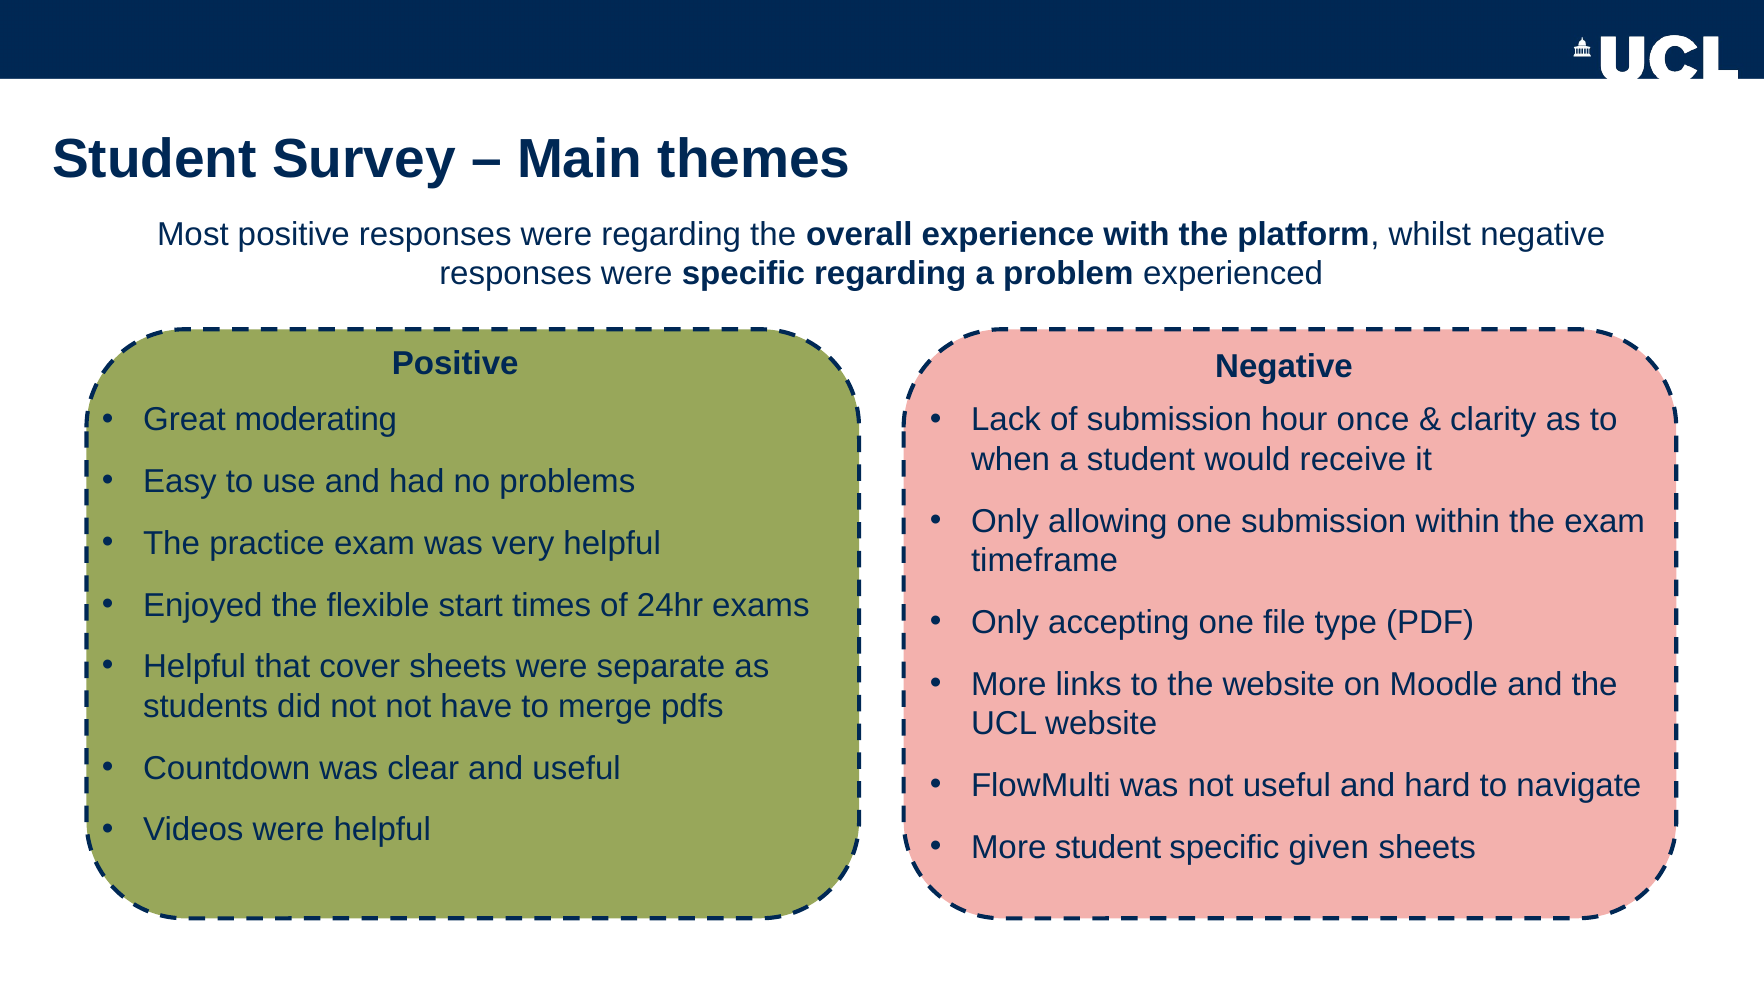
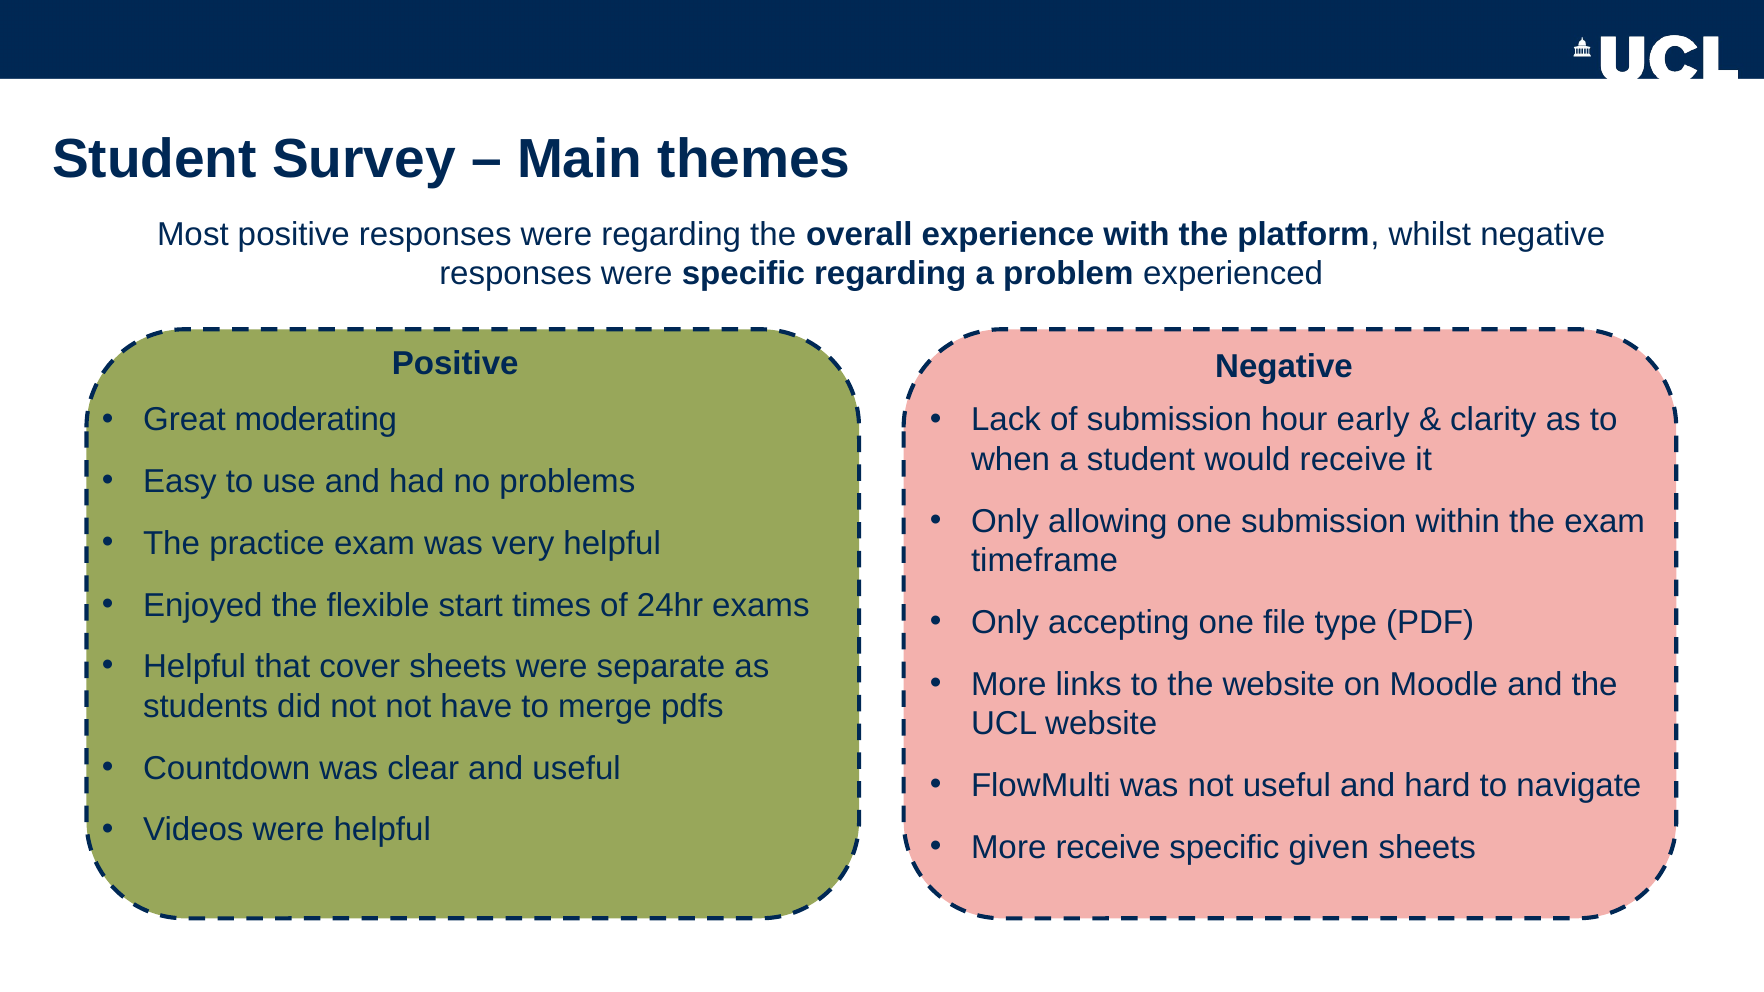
once: once -> early (1373, 420)
More student: student -> receive (1108, 848)
